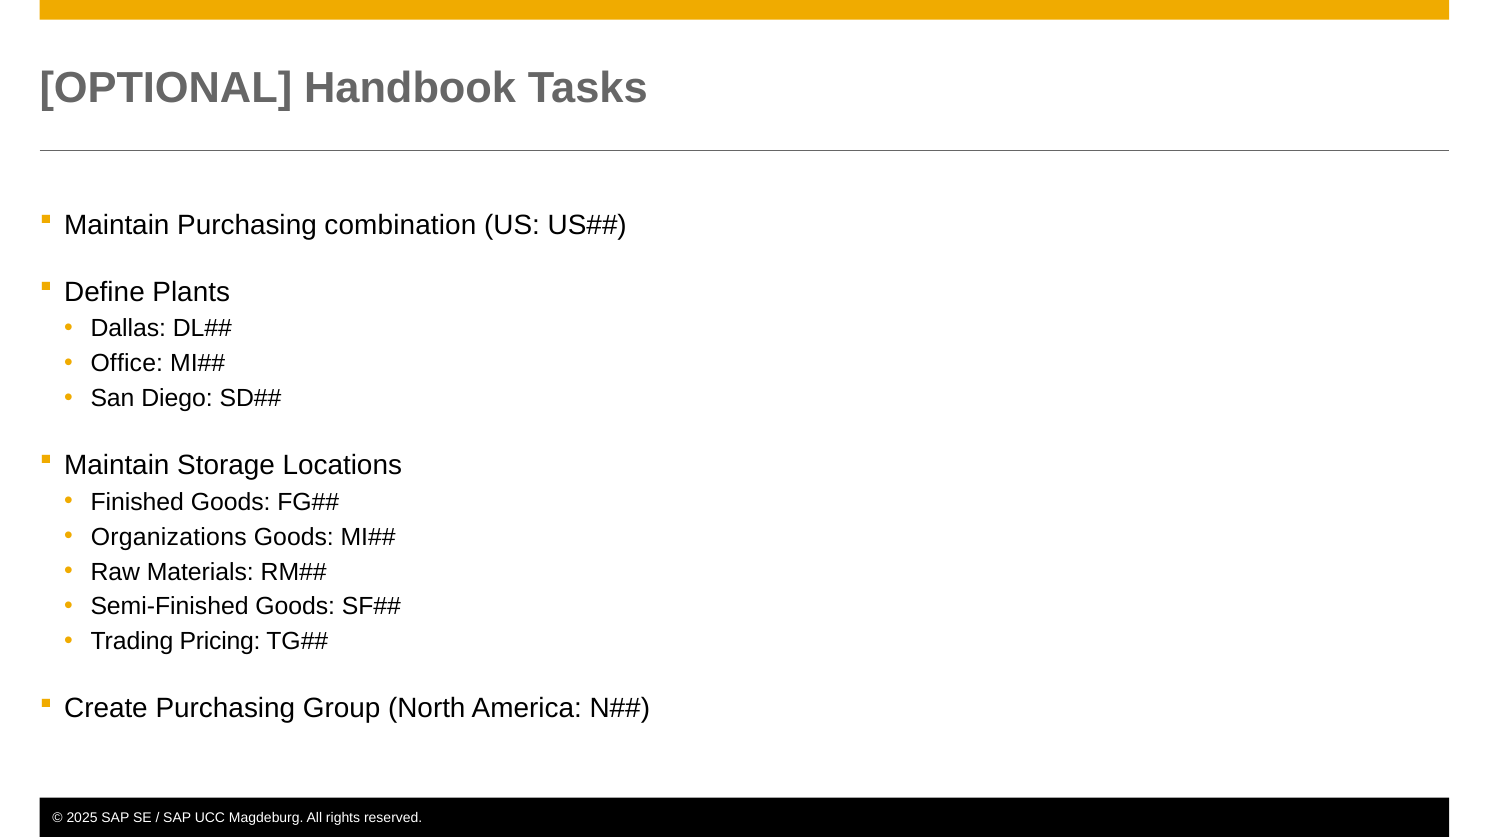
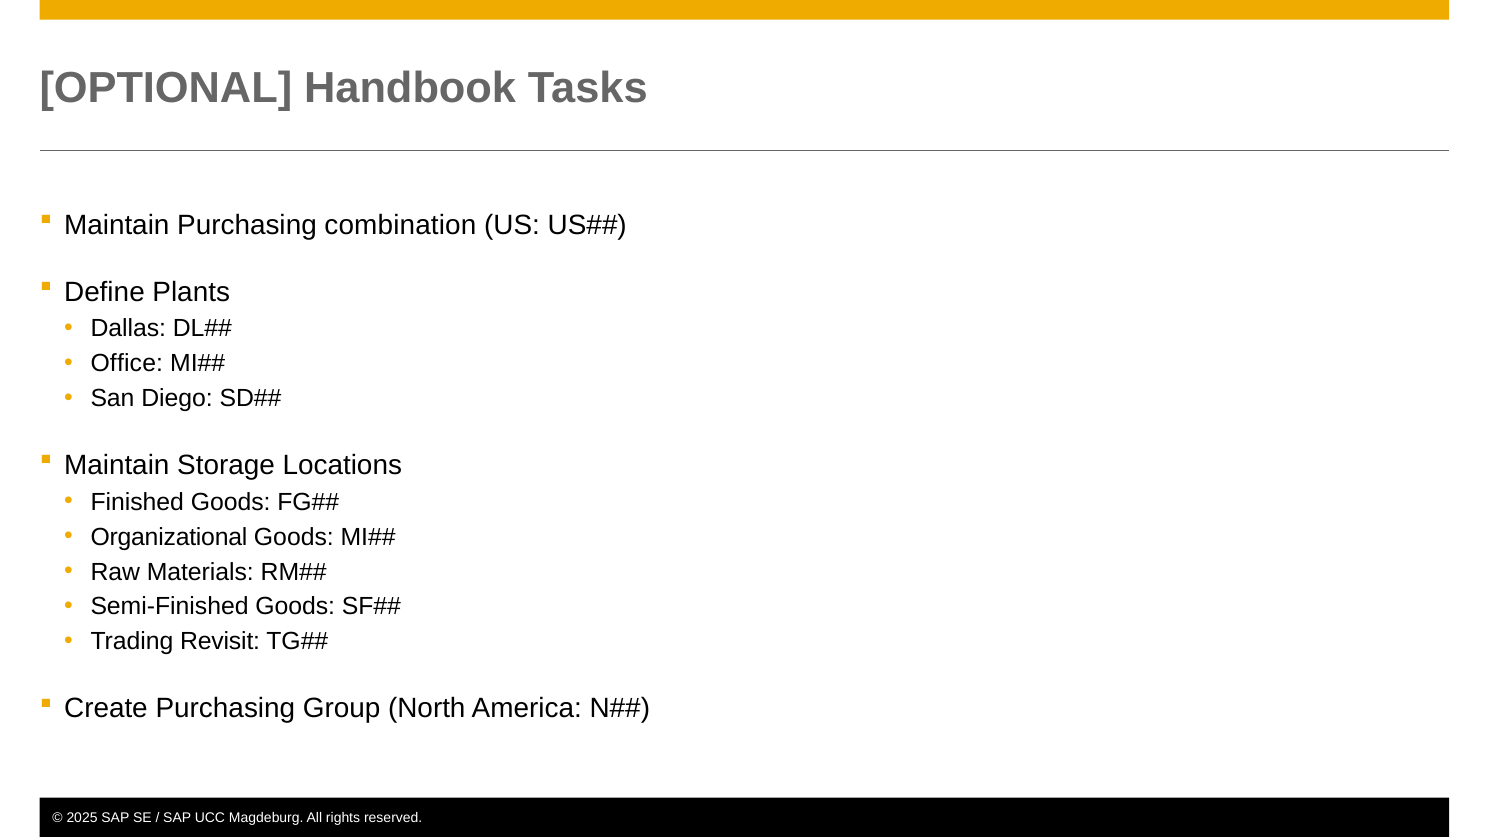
Organizations: Organizations -> Organizational (169, 537)
Pricing: Pricing -> Revisit (220, 642)
